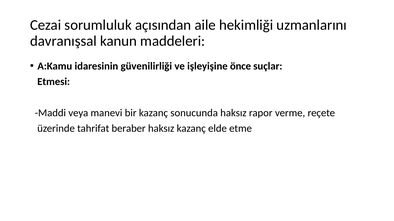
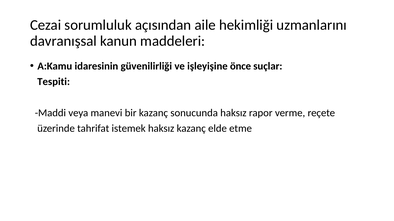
Etmesi: Etmesi -> Tespiti (54, 82)
beraber: beraber -> istemek (129, 129)
